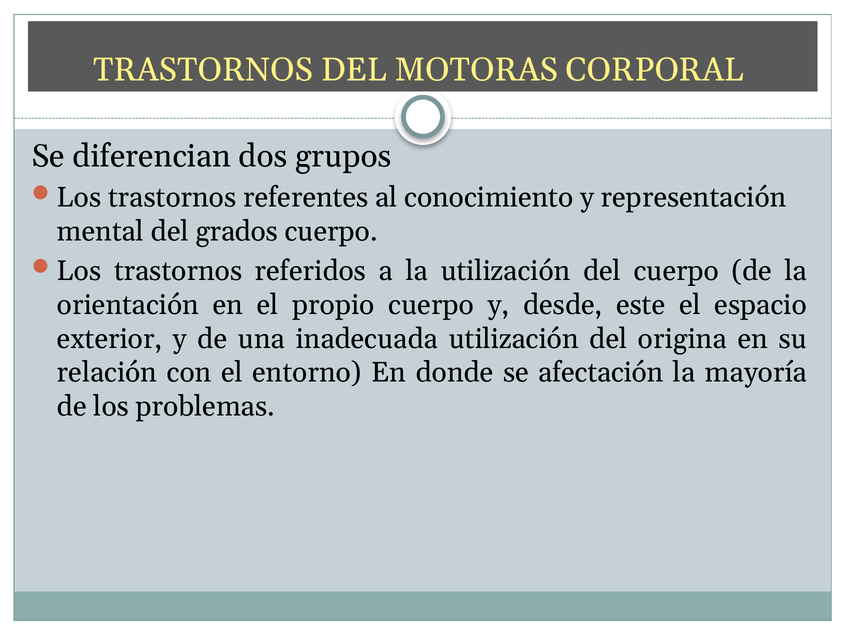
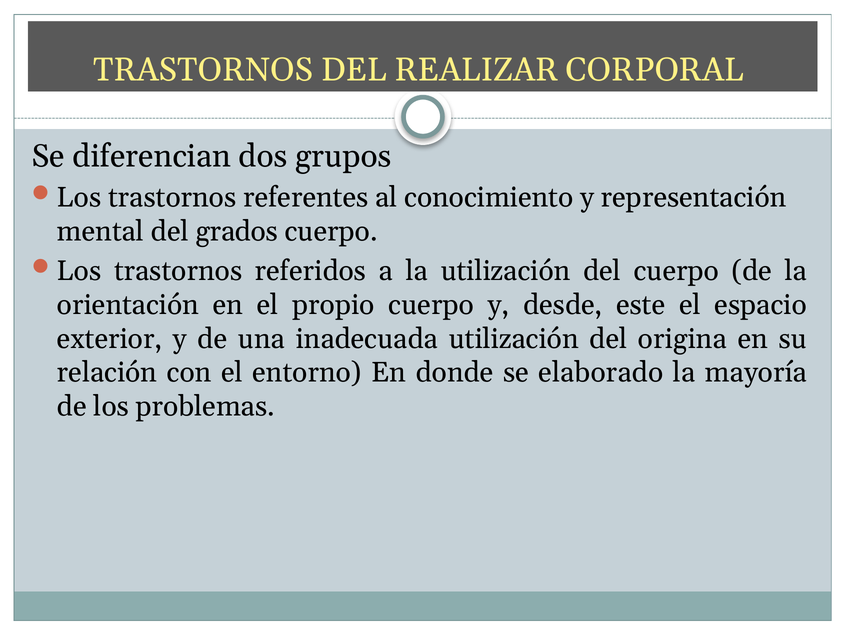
MOTORAS: MOTORAS -> REALIZAR (477, 70)
afectación: afectación -> elaborado (601, 372)
